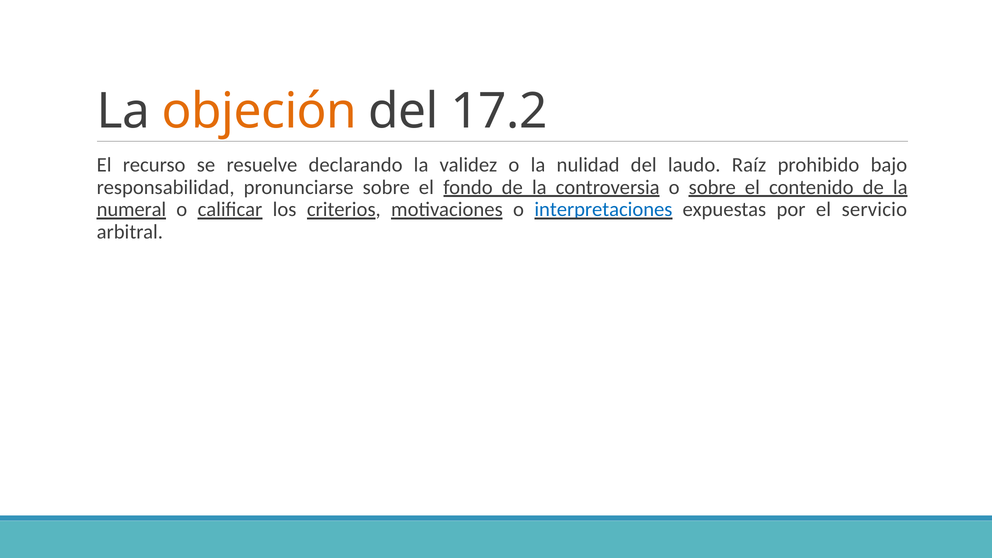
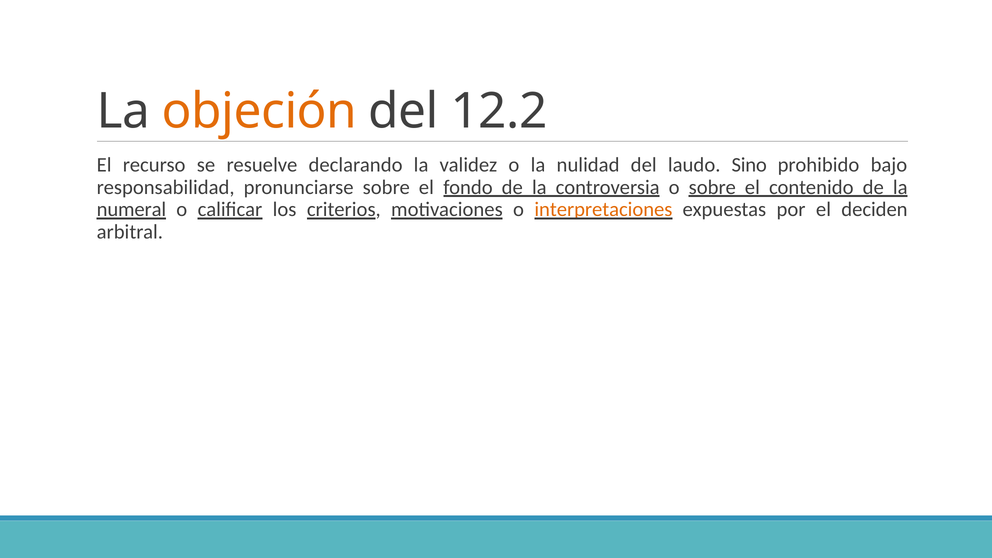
17.2: 17.2 -> 12.2 (499, 111)
Raíz: Raíz -> Sino (749, 165)
interpretaciones colour: blue -> orange (603, 210)
servicio: servicio -> deciden (874, 210)
